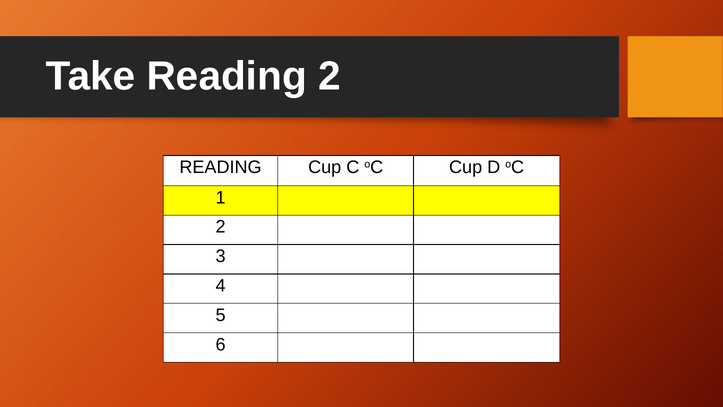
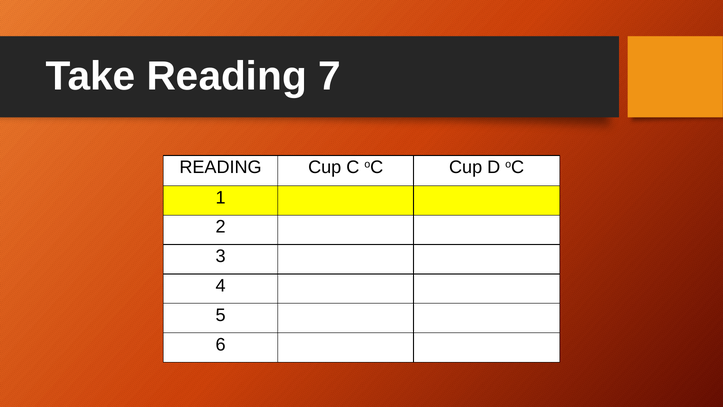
Reading 2: 2 -> 7 (329, 76)
